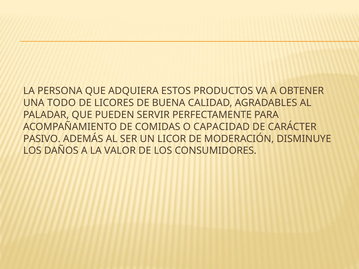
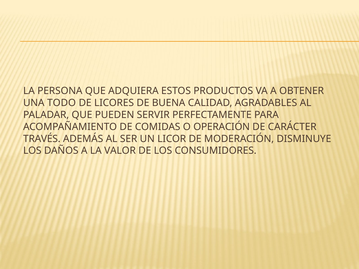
CAPACIDAD: CAPACIDAD -> OPERACIÓN (222, 127)
PASIVO: PASIVO -> TRAVÉS (42, 139)
